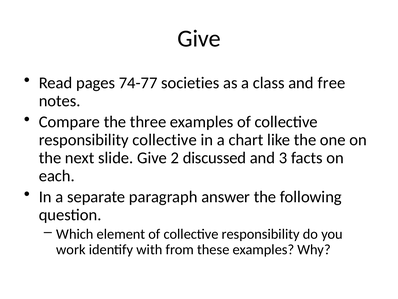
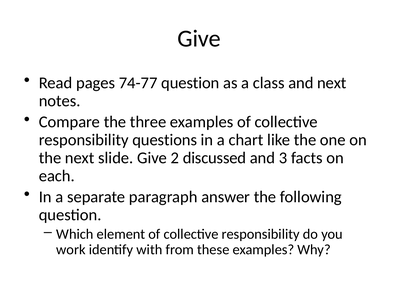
74-77 societies: societies -> question (190, 83)
and free: free -> next (332, 83)
responsibility collective: collective -> questions (165, 140)
